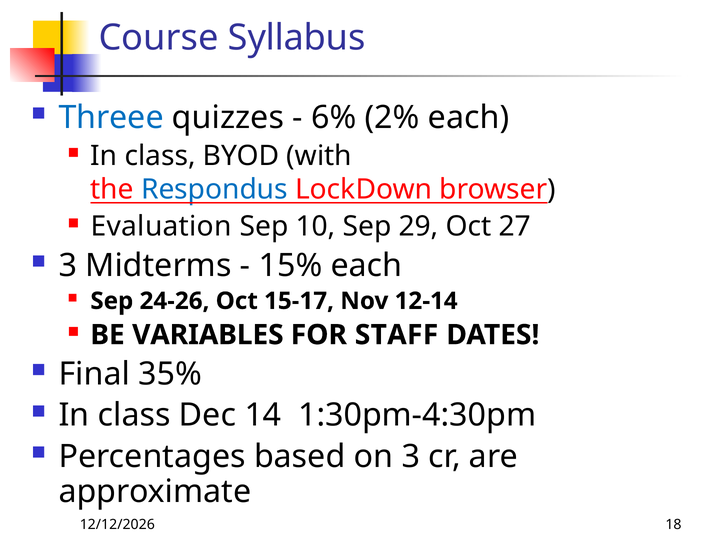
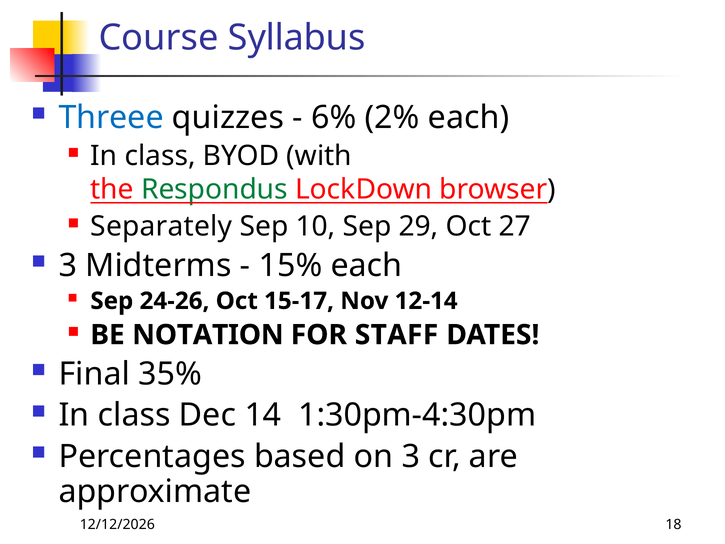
Respondus colour: blue -> green (214, 189)
Evaluation: Evaluation -> Separately (161, 226)
VARIABLES: VARIABLES -> NOTATION (208, 335)
